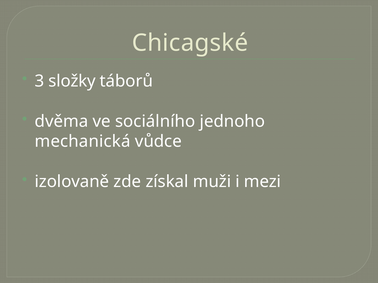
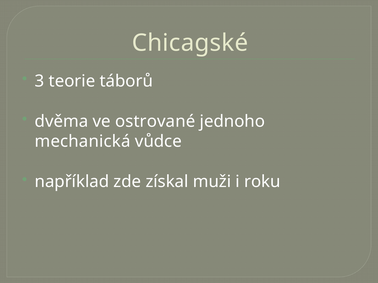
složky: složky -> teorie (72, 81)
sociálního: sociálního -> ostrované (155, 122)
izolovaně: izolovaně -> například (72, 182)
mezi: mezi -> roku (262, 182)
